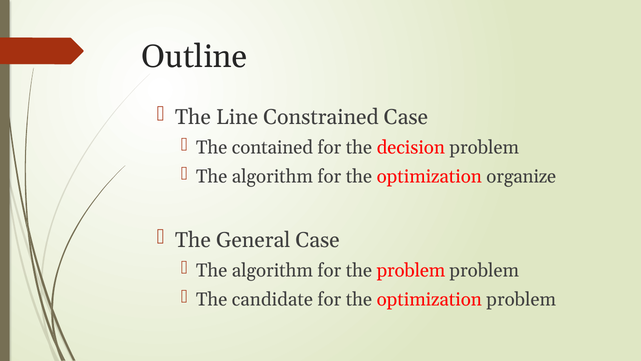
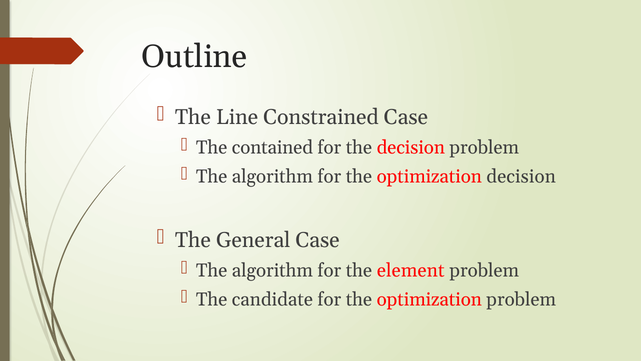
optimization organize: organize -> decision (521, 176)
the problem: problem -> element (411, 270)
